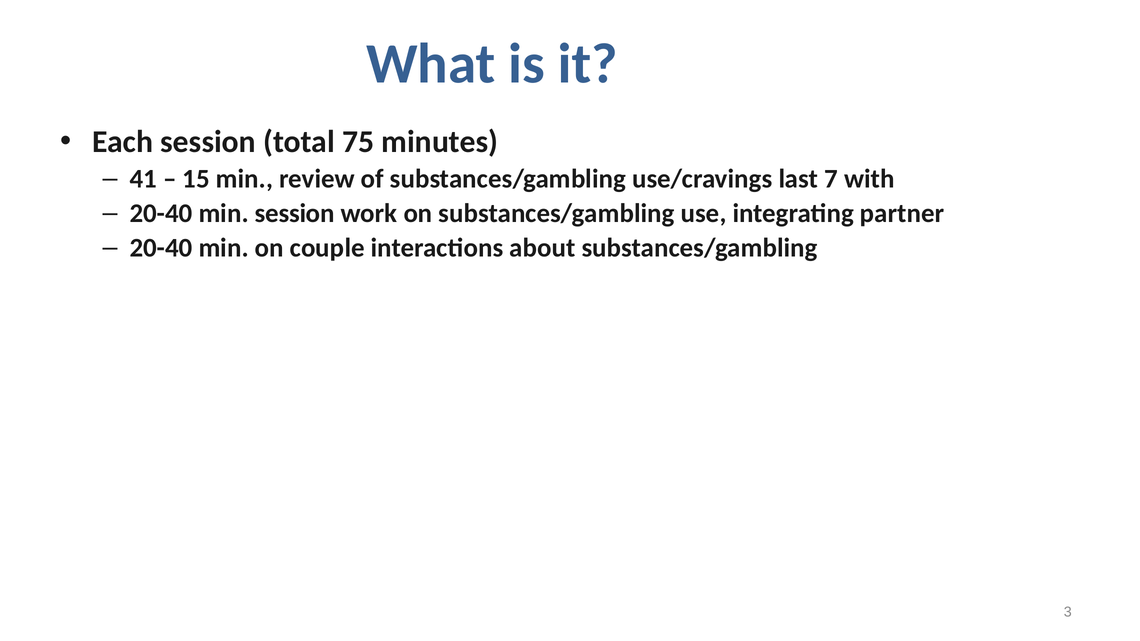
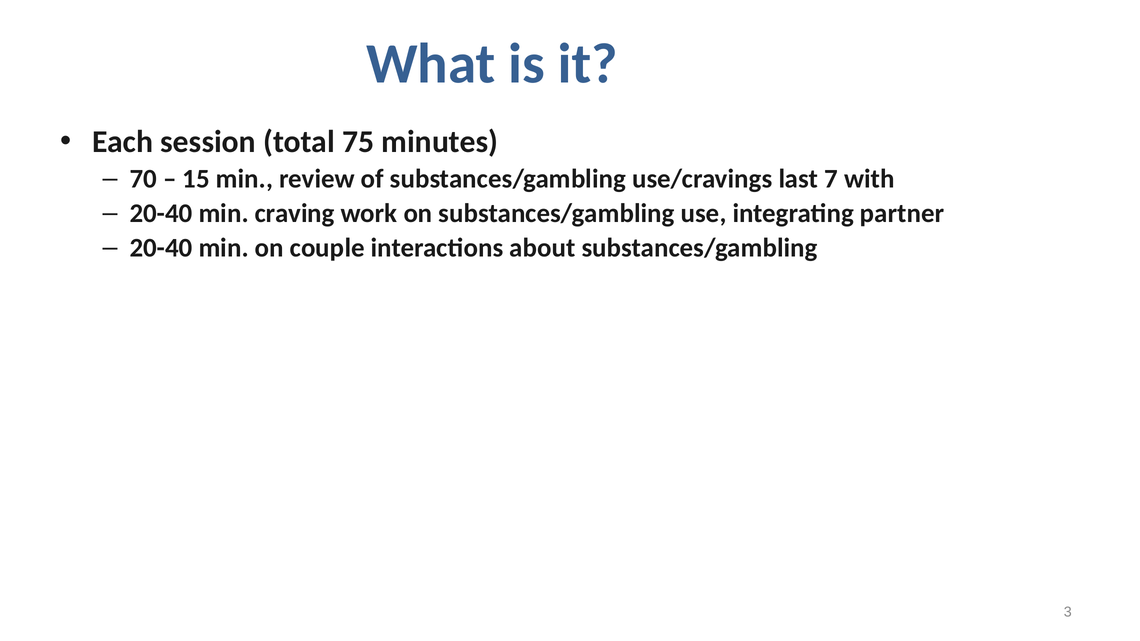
41: 41 -> 70 (143, 179)
min session: session -> craving (295, 213)
